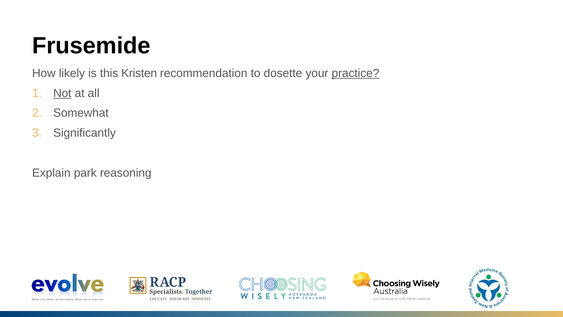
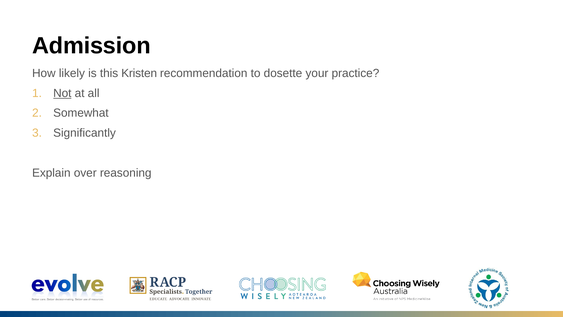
Frusemide: Frusemide -> Admission (91, 46)
practice underline: present -> none (355, 73)
park: park -> over (85, 173)
